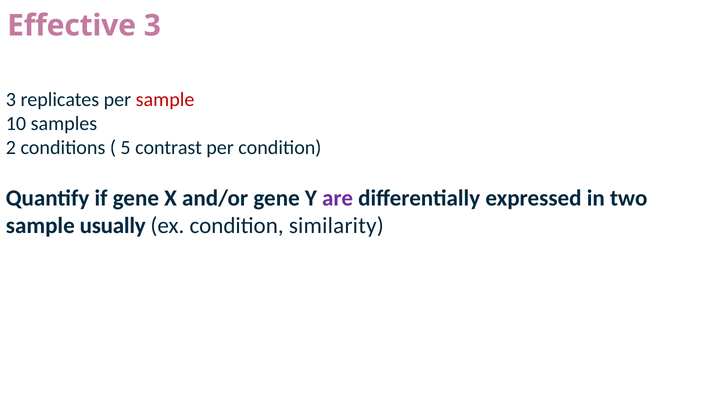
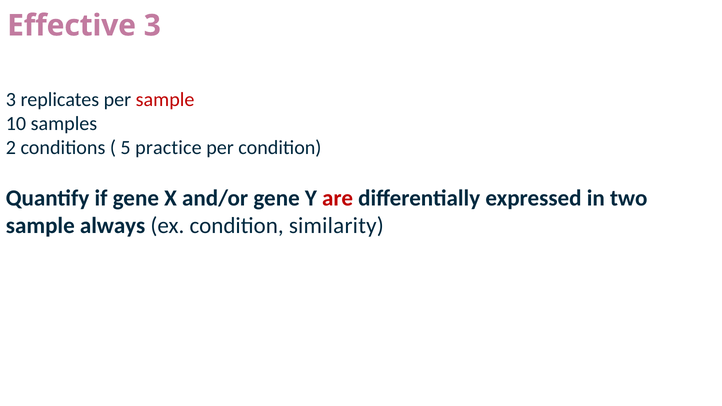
contrast: contrast -> practice (168, 148)
are colour: purple -> red (338, 198)
usually: usually -> always (113, 226)
